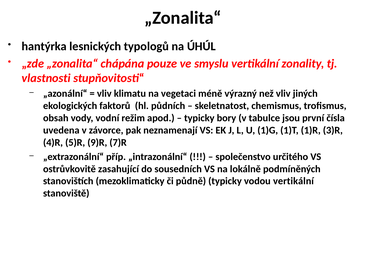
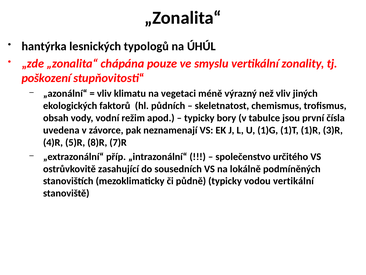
vlastnosti: vlastnosti -> poškození (46, 78)
9)R: 9)R -> 8)R (97, 142)
